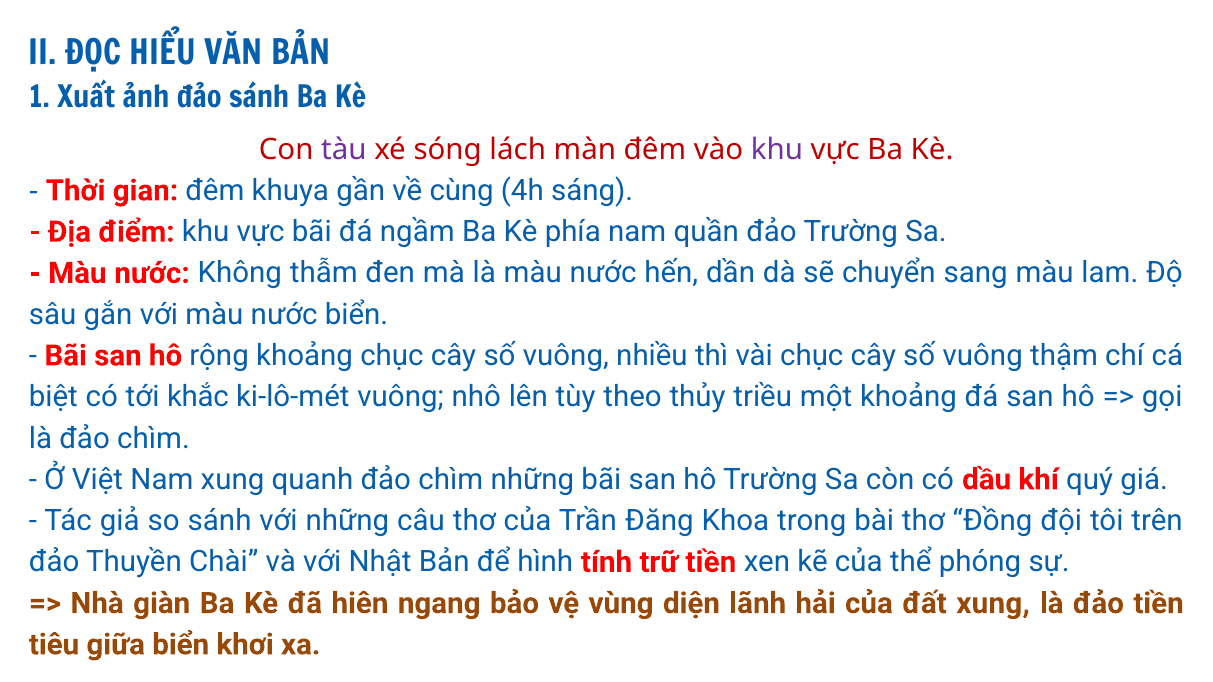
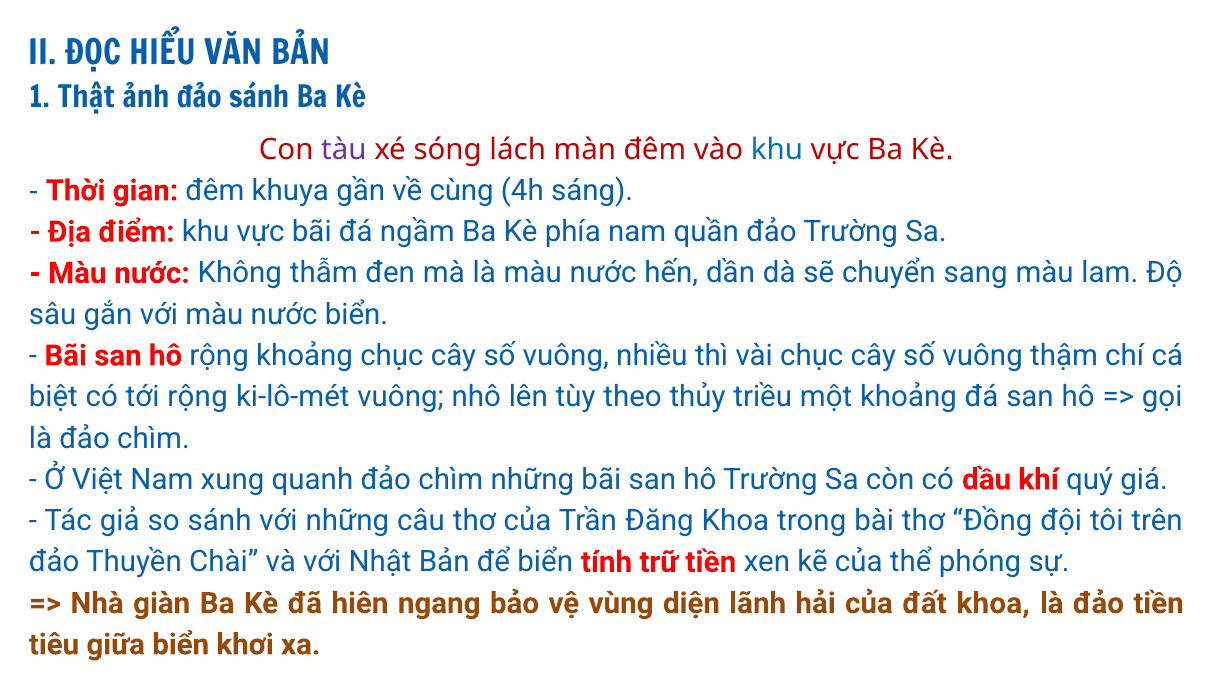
Xuất: Xuất -> Thật (86, 97)
khu colour: purple -> blue (777, 149)
tới khắc: khắc -> rộng (198, 397)
để hình: hình -> biển (545, 562)
đất xung: xung -> khoa (993, 604)
